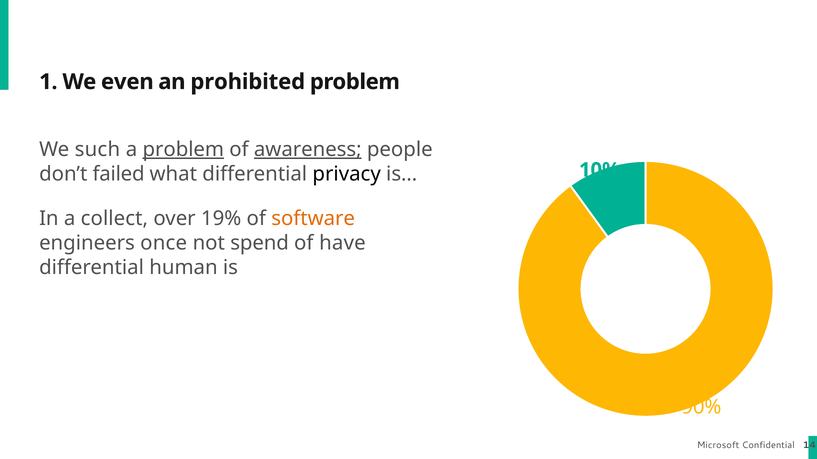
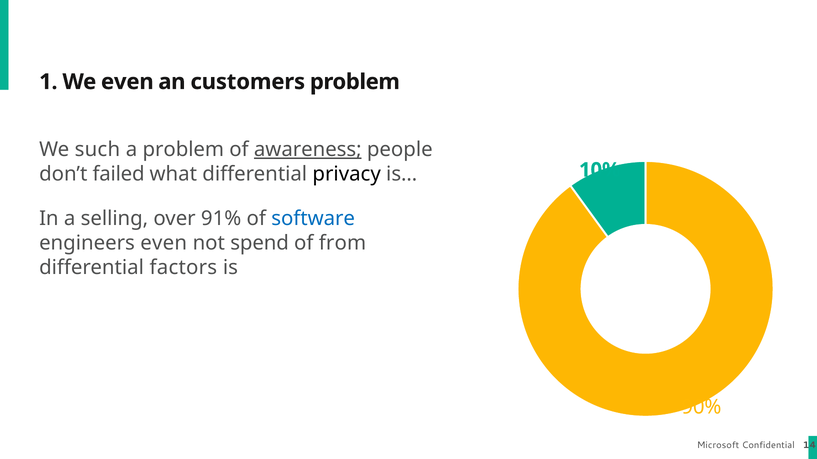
prohibited: prohibited -> customers (248, 82)
problem underline: present -> none (183, 150)
collect: collect -> selling (114, 219)
19%: 19% -> 91% (221, 219)
software colour: orange -> blue (313, 219)
engineers once: once -> even (164, 243)
have: have -> from (342, 243)
human: human -> factors (183, 268)
